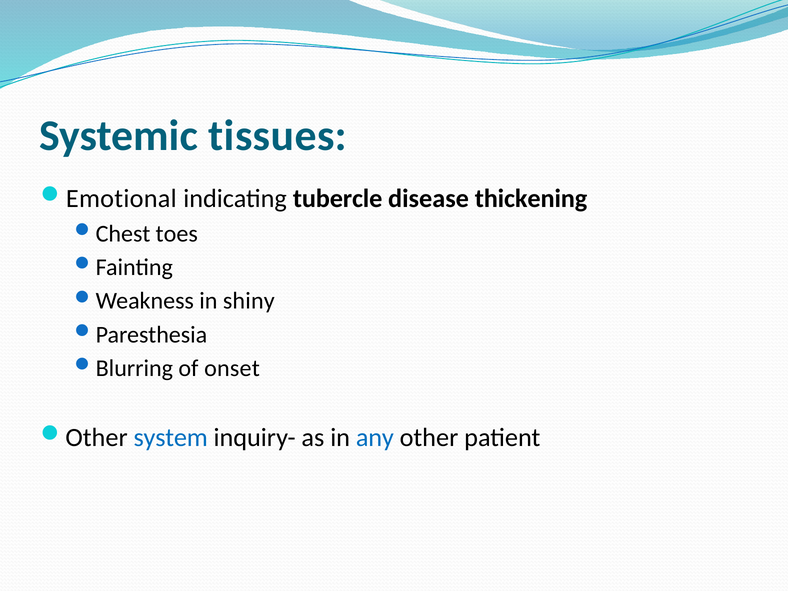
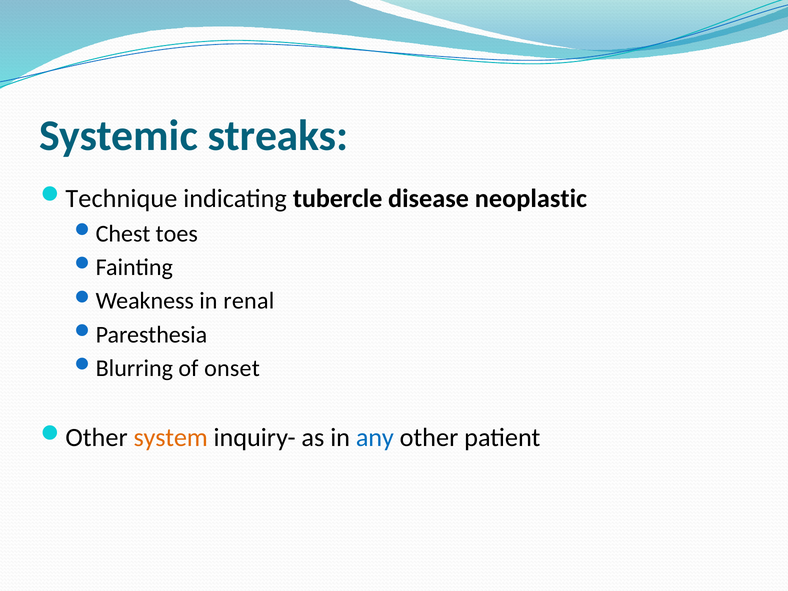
tissues: tissues -> streaks (278, 136)
Emotional: Emotional -> Technique (121, 199)
thickening: thickening -> neoplastic (531, 199)
shiny: shiny -> renal (249, 301)
system colour: blue -> orange (171, 438)
